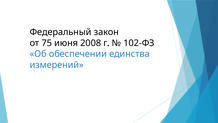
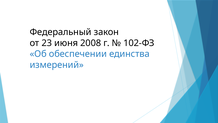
75: 75 -> 23 (47, 43)
